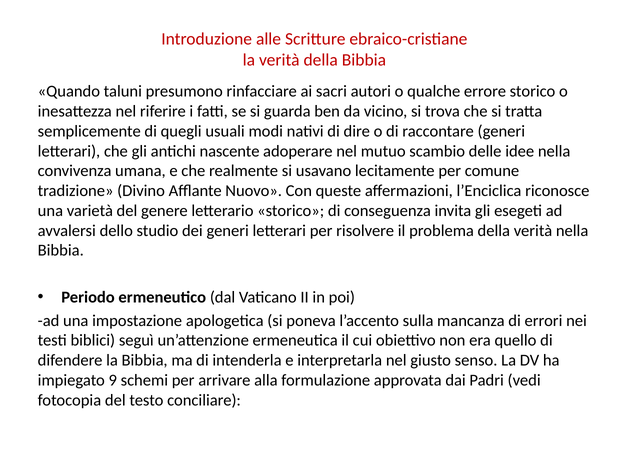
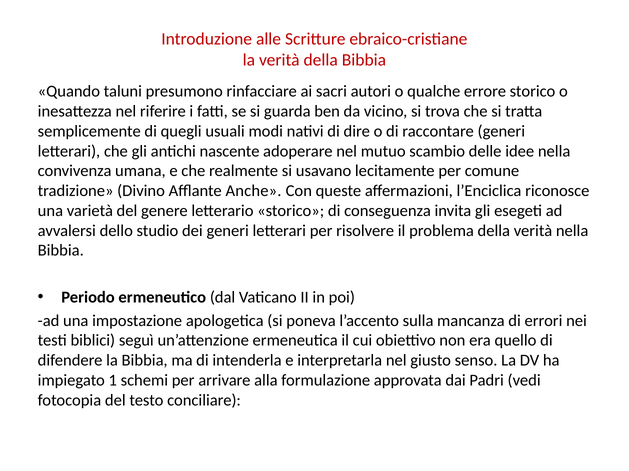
Nuovo: Nuovo -> Anche (254, 191)
9: 9 -> 1 (113, 381)
